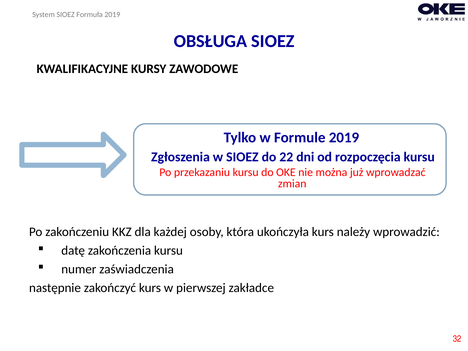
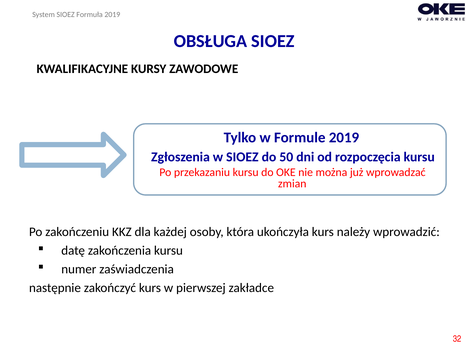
22: 22 -> 50 (286, 157)
